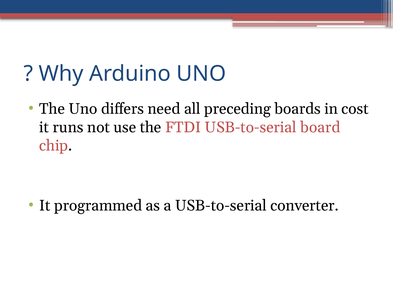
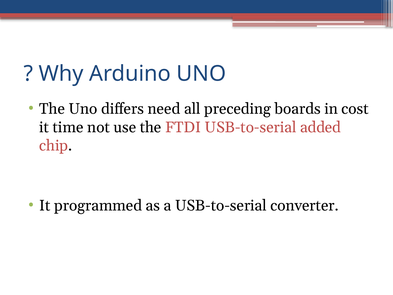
runs: runs -> time (68, 127)
board: board -> added (321, 127)
